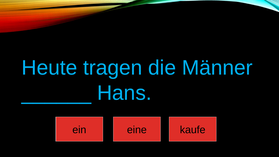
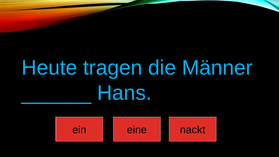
kaufe: kaufe -> nackt (193, 130)
